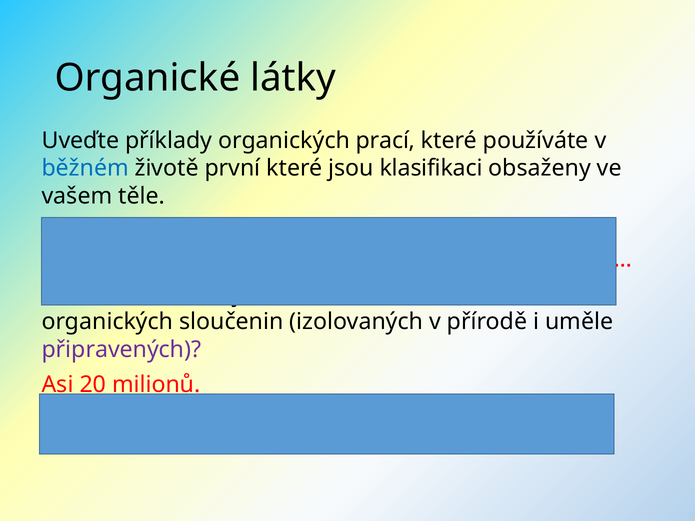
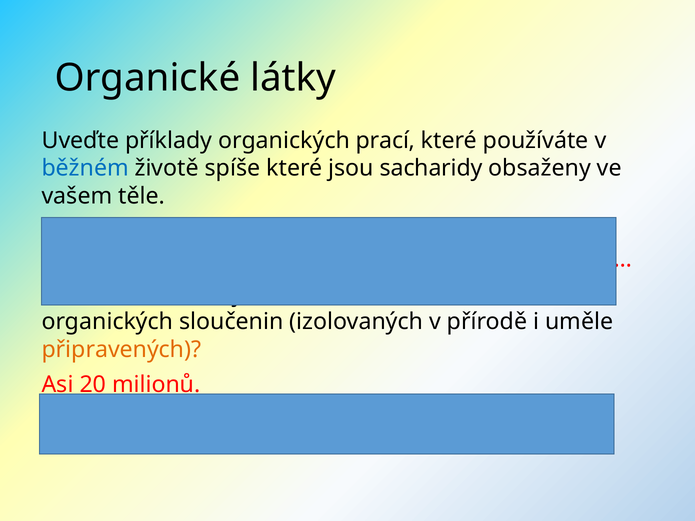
první: první -> spíše (233, 168)
jsou klasifikaci: klasifikaci -> sacharidy (431, 168)
připravených colour: purple -> orange (121, 350)
